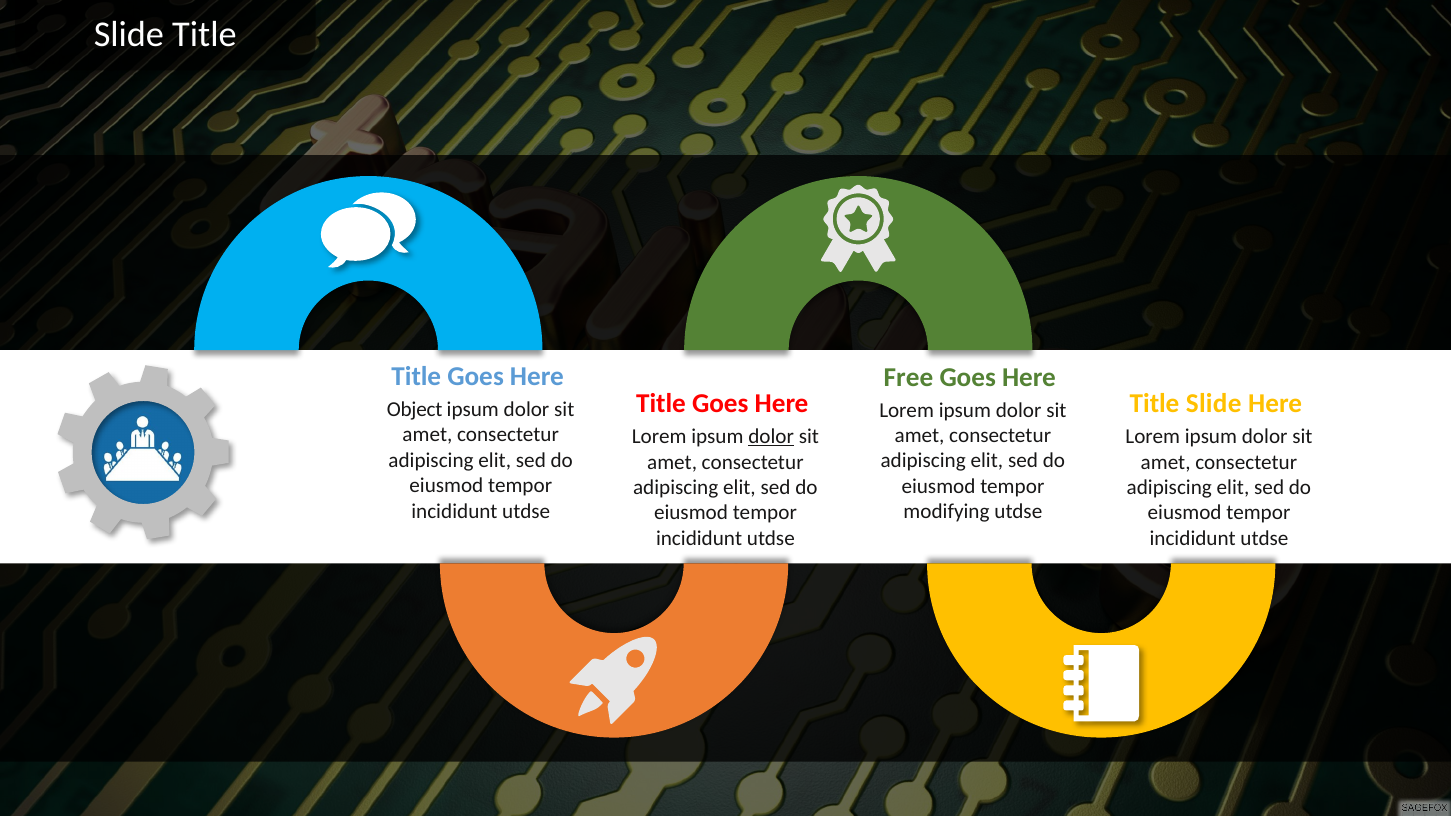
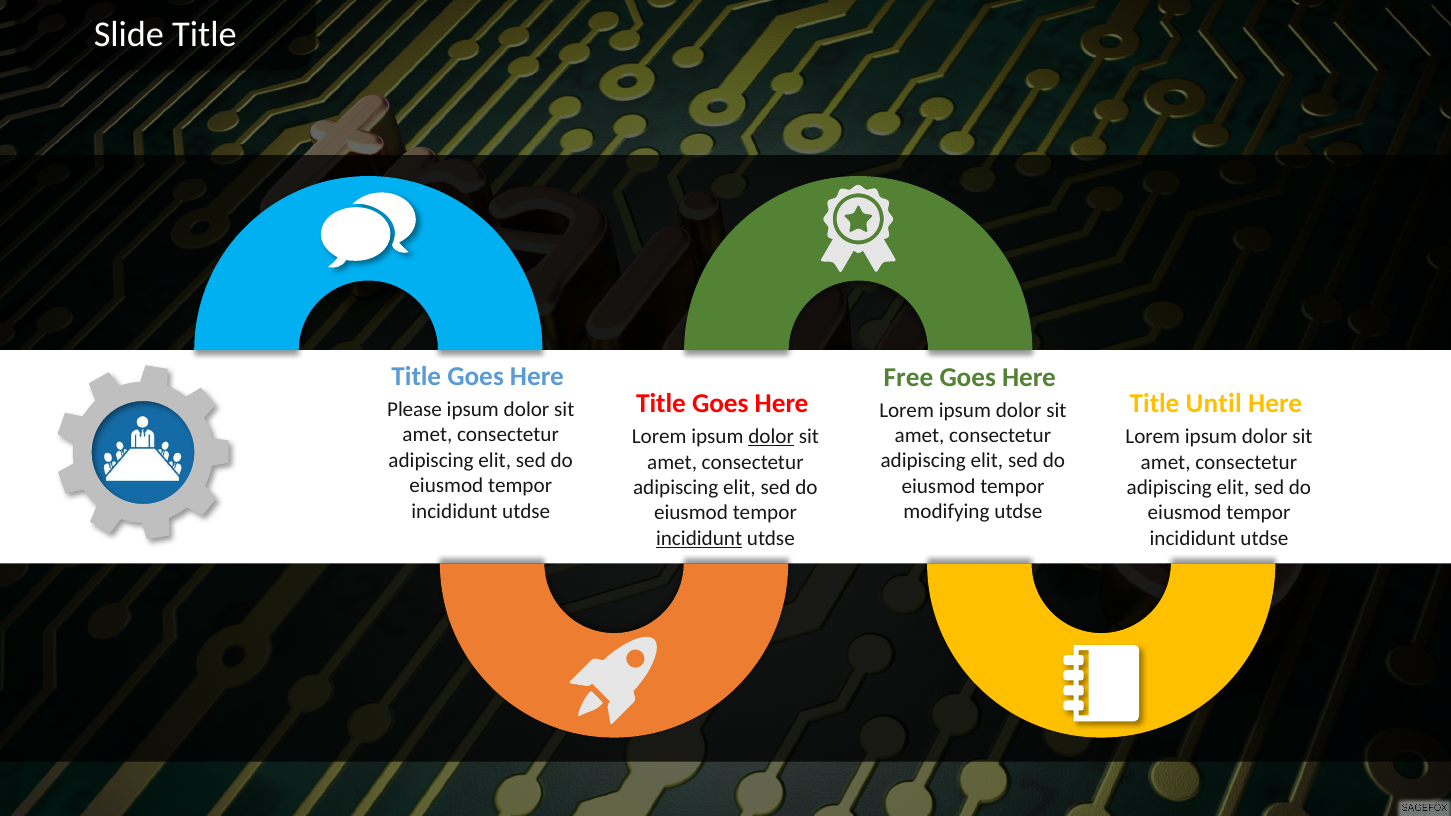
Title Slide: Slide -> Until (1214, 404)
Object: Object -> Please (415, 410)
incididunt underline: none -> present (699, 538)
